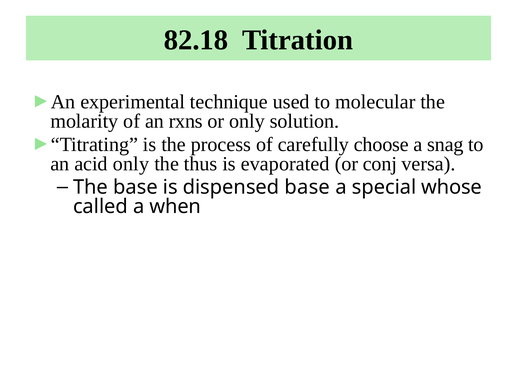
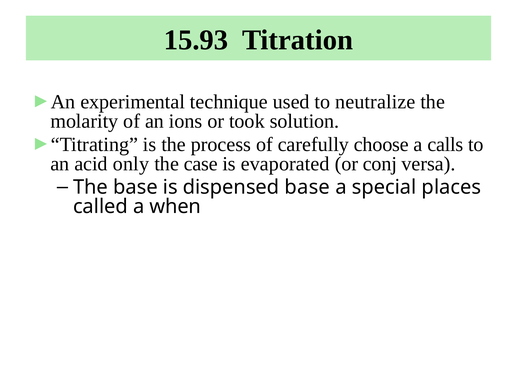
82.18: 82.18 -> 15.93 (196, 40)
molecular: molecular -> neutralize (375, 102)
rxns: rxns -> ions (186, 121)
or only: only -> took (247, 121)
snag: snag -> calls (445, 145)
thus: thus -> case (201, 164)
whose: whose -> places (451, 187)
